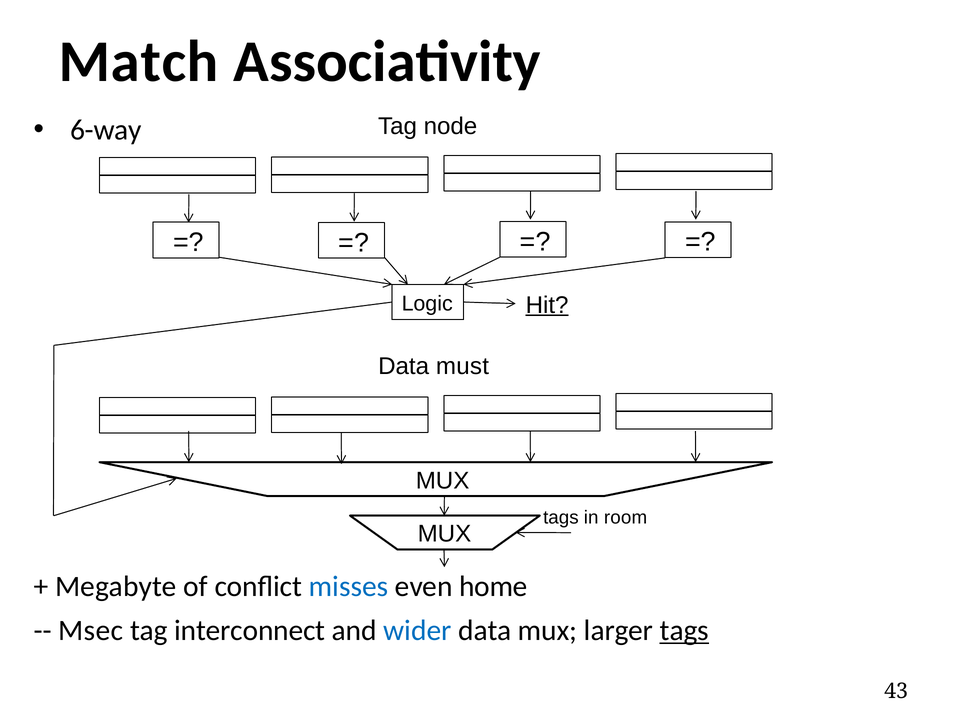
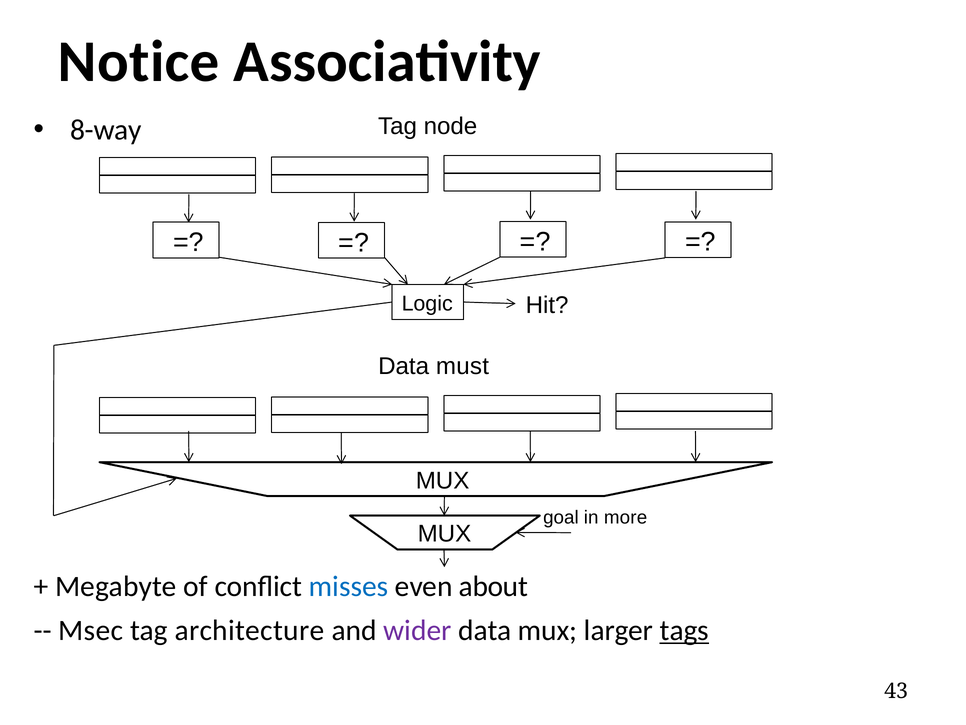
Match: Match -> Notice (139, 62)
6-way: 6-way -> 8-way (106, 130)
Hit underline: present -> none (547, 305)
tags: tags -> goal (561, 517)
room: room -> more (626, 517)
home: home -> about (493, 586)
interconnect: interconnect -> architecture (250, 630)
wider colour: blue -> purple (417, 630)
